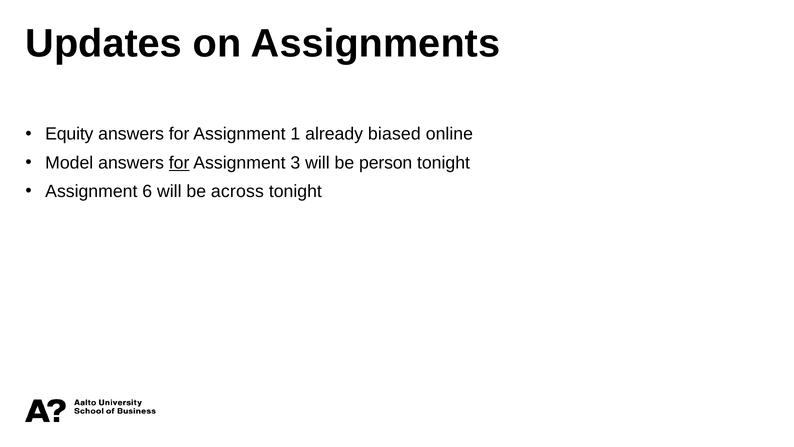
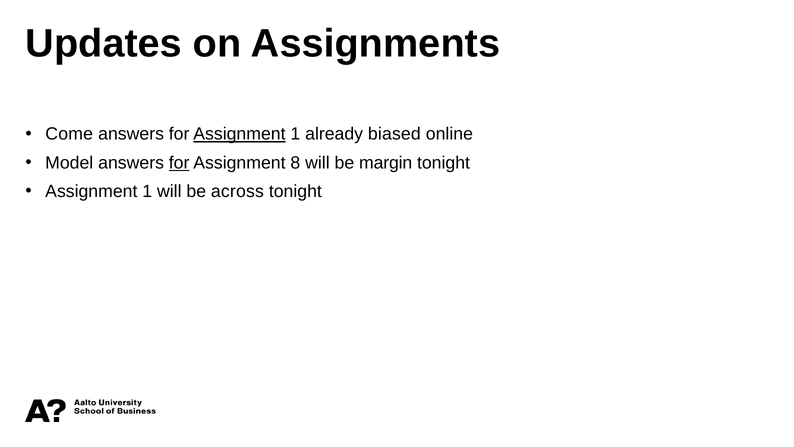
Equity: Equity -> Come (69, 134)
Assignment underline: none -> present (239, 134)
3: 3 -> 8 (295, 163)
person: person -> margin (386, 163)
6: 6 -> 1 (147, 191)
